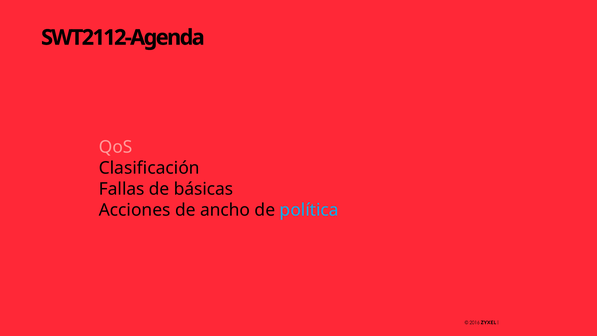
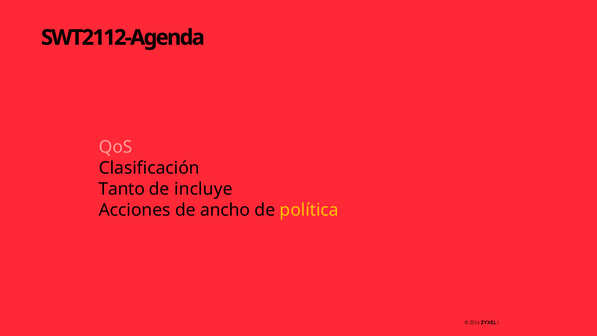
Fallas: Fallas -> Tanto (122, 189)
básicas: básicas -> incluye (203, 189)
política colour: light blue -> yellow (309, 210)
